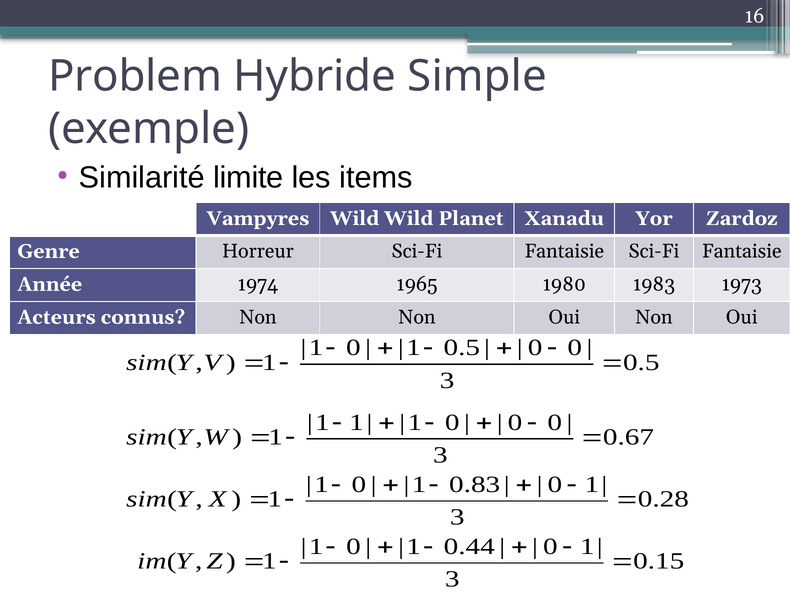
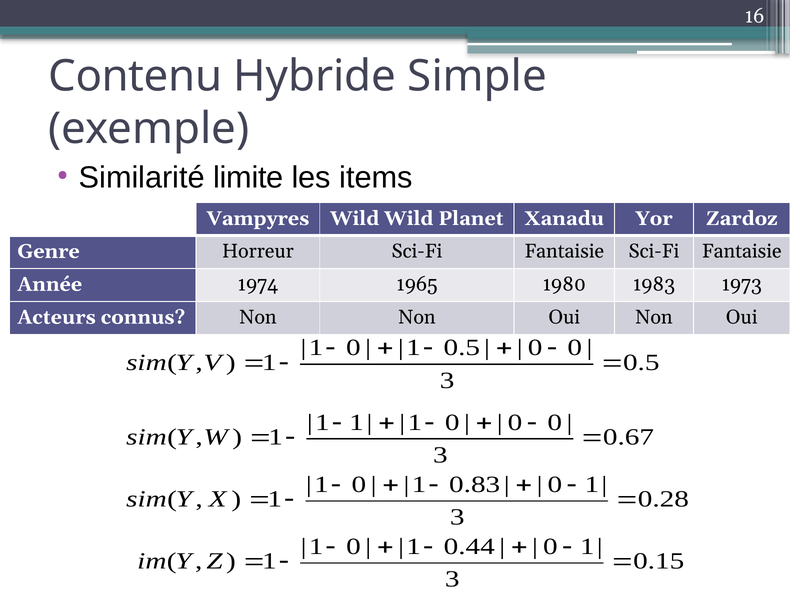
Problem: Problem -> Contenu (135, 76)
